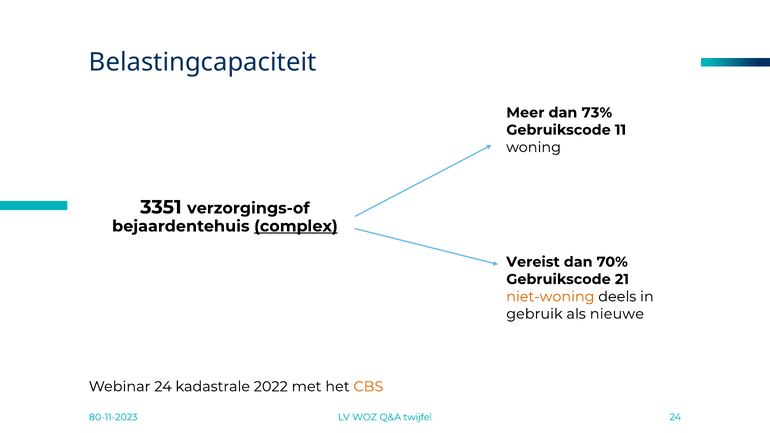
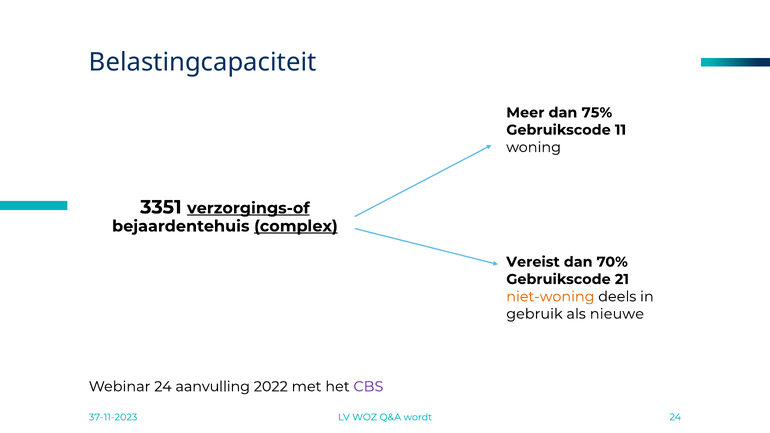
73%: 73% -> 75% (597, 113)
verzorgings-of underline: none -> present (248, 208)
kadastrale: kadastrale -> aanvulling (213, 387)
CBS colour: orange -> purple (368, 387)
80-11-2023: 80-11-2023 -> 37-11-2023 (113, 417)
twijfel: twijfel -> wordt (418, 417)
